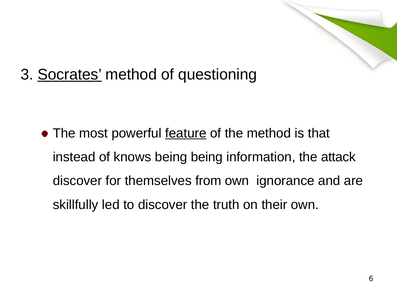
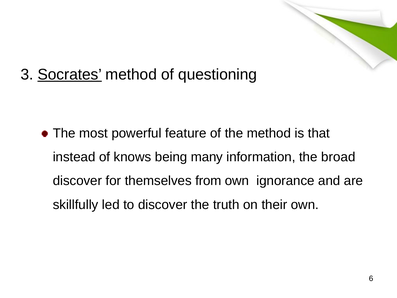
feature underline: present -> none (186, 133)
being being: being -> many (207, 157)
attack: attack -> broad (338, 157)
